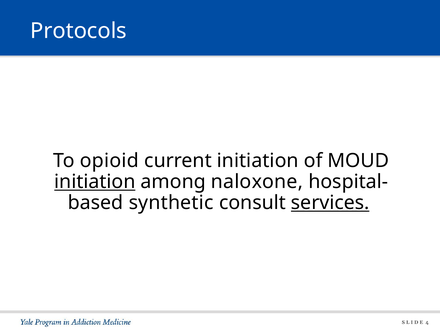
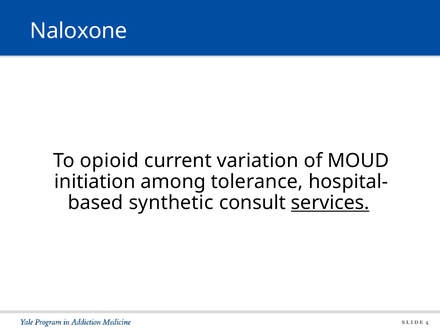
Protocols: Protocols -> Naloxone (79, 31)
current initiation: initiation -> variation (258, 161)
initiation underline: present -> none (95, 182)
naloxone: naloxone -> tolerance (257, 182)
